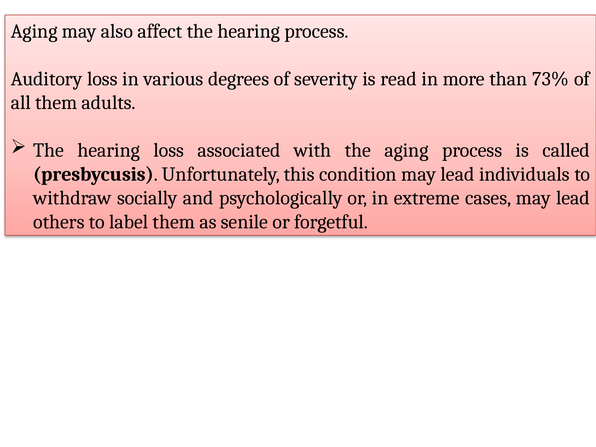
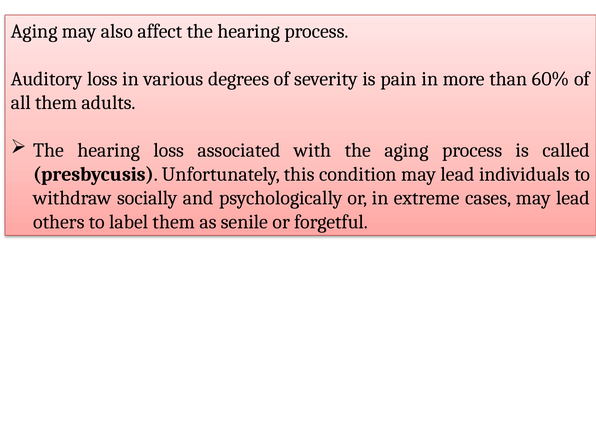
read: read -> pain (399, 79)
73%: 73% -> 60% (551, 79)
